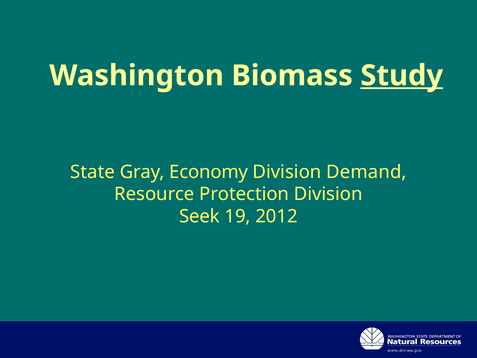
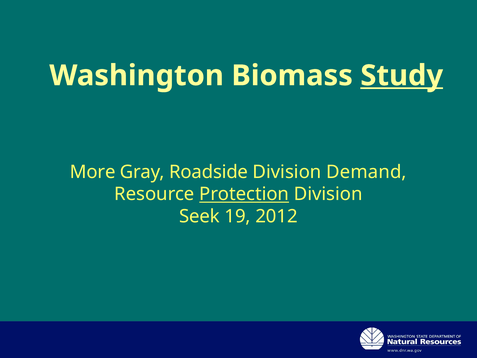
State: State -> More (93, 172)
Economy: Economy -> Roadside (209, 172)
Protection underline: none -> present (244, 194)
